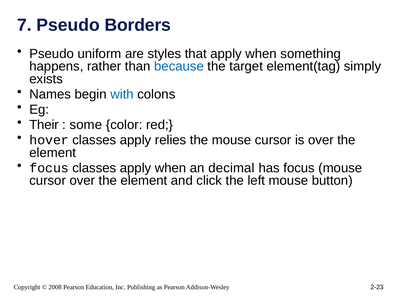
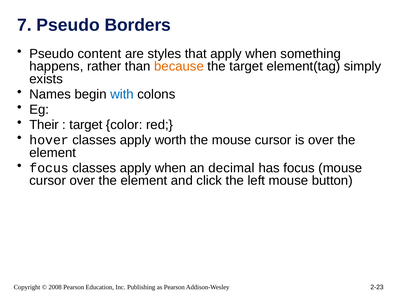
uniform: uniform -> content (99, 54)
because colour: blue -> orange (179, 66)
some: some -> target (86, 125)
relies: relies -> worth (171, 140)
